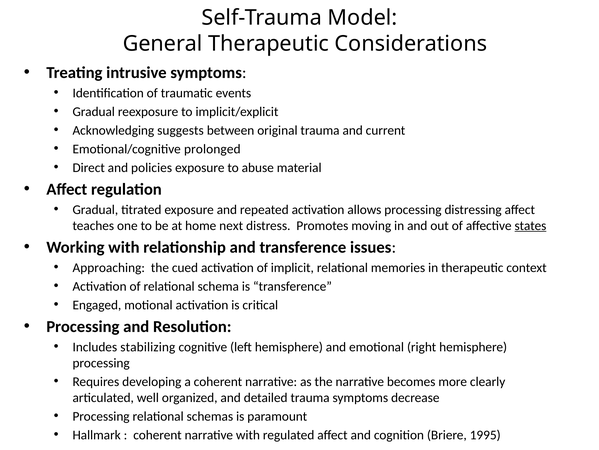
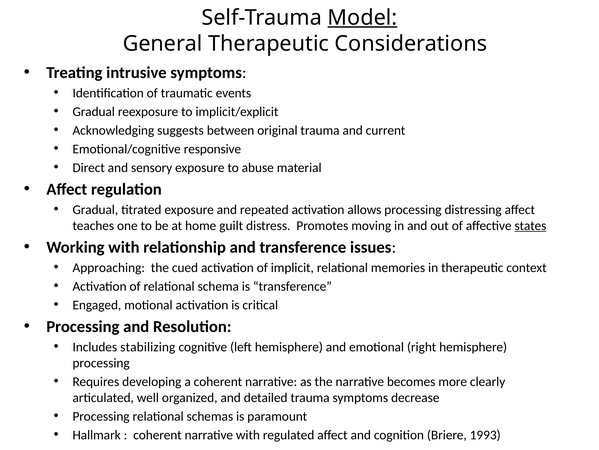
Model underline: none -> present (362, 18)
prolonged: prolonged -> responsive (212, 149)
policies: policies -> sensory (152, 167)
next: next -> guilt (231, 225)
1995: 1995 -> 1993 (485, 434)
